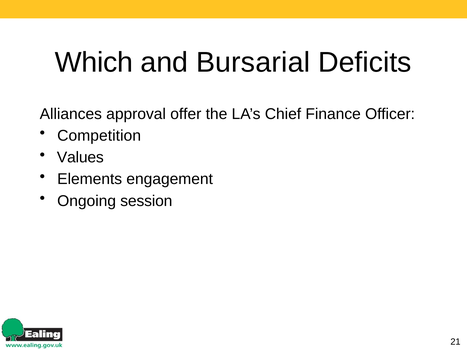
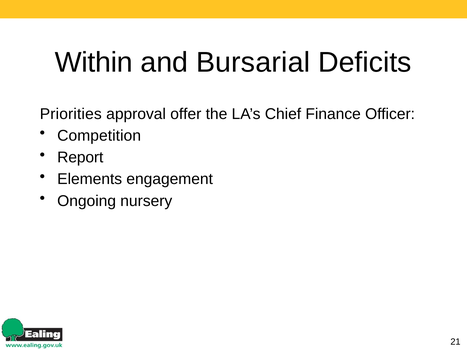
Which: Which -> Within (94, 62)
Alliances: Alliances -> Priorities (71, 114)
Values: Values -> Report (80, 158)
session: session -> nursery (146, 201)
